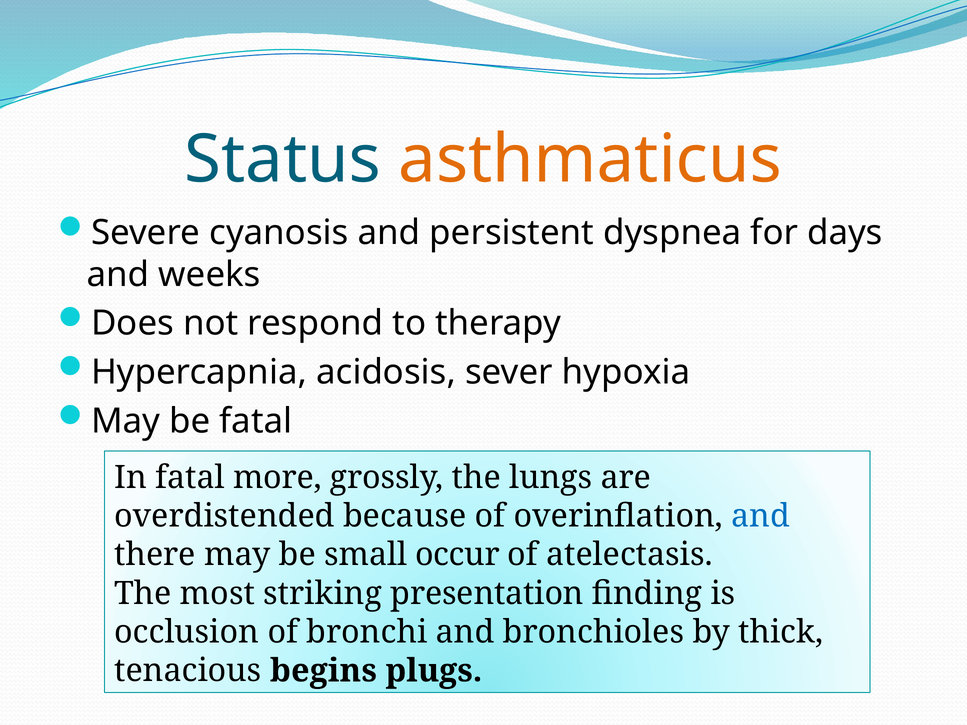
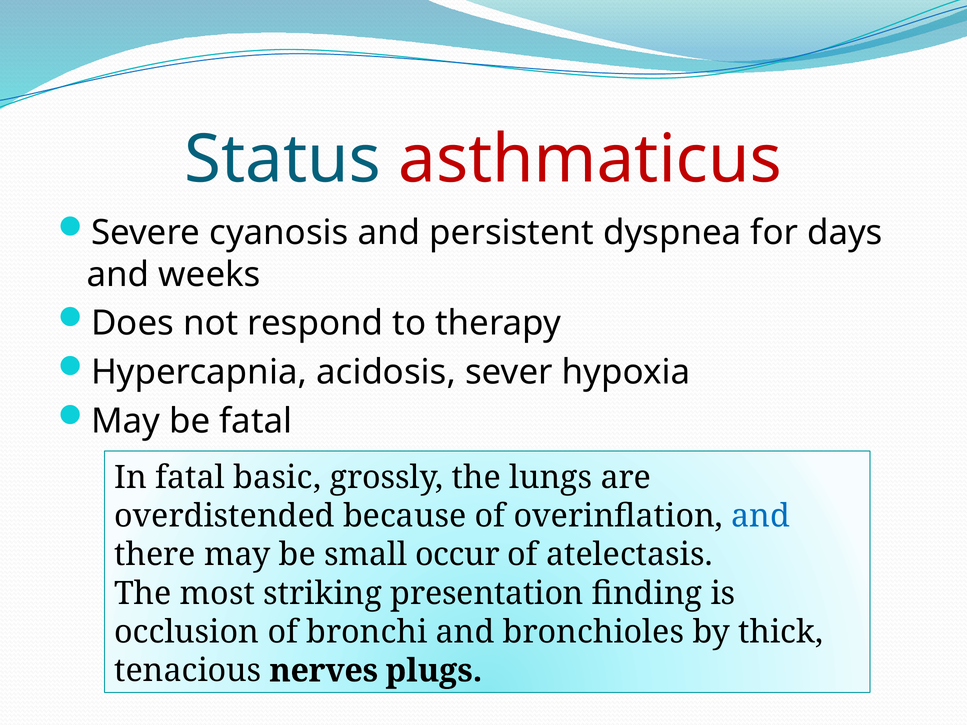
asthmaticus colour: orange -> red (590, 160)
more: more -> basic (277, 478)
begins: begins -> nerves (324, 671)
